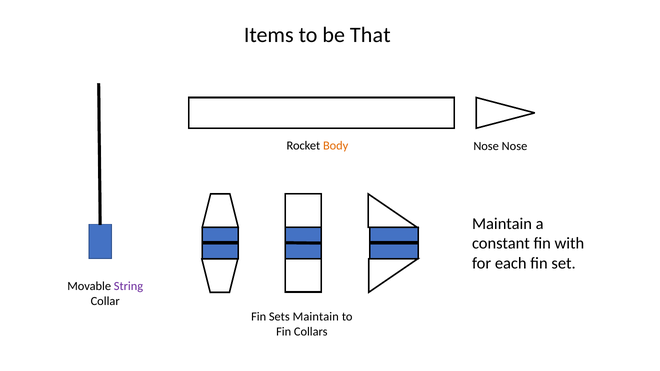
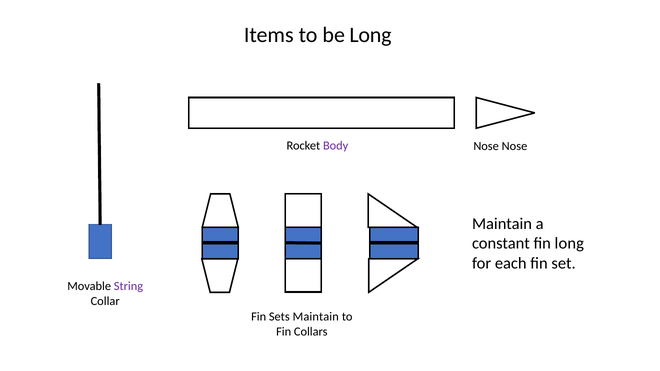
be That: That -> Long (371, 35)
Body colour: orange -> purple (336, 146)
fin with: with -> long (569, 244)
